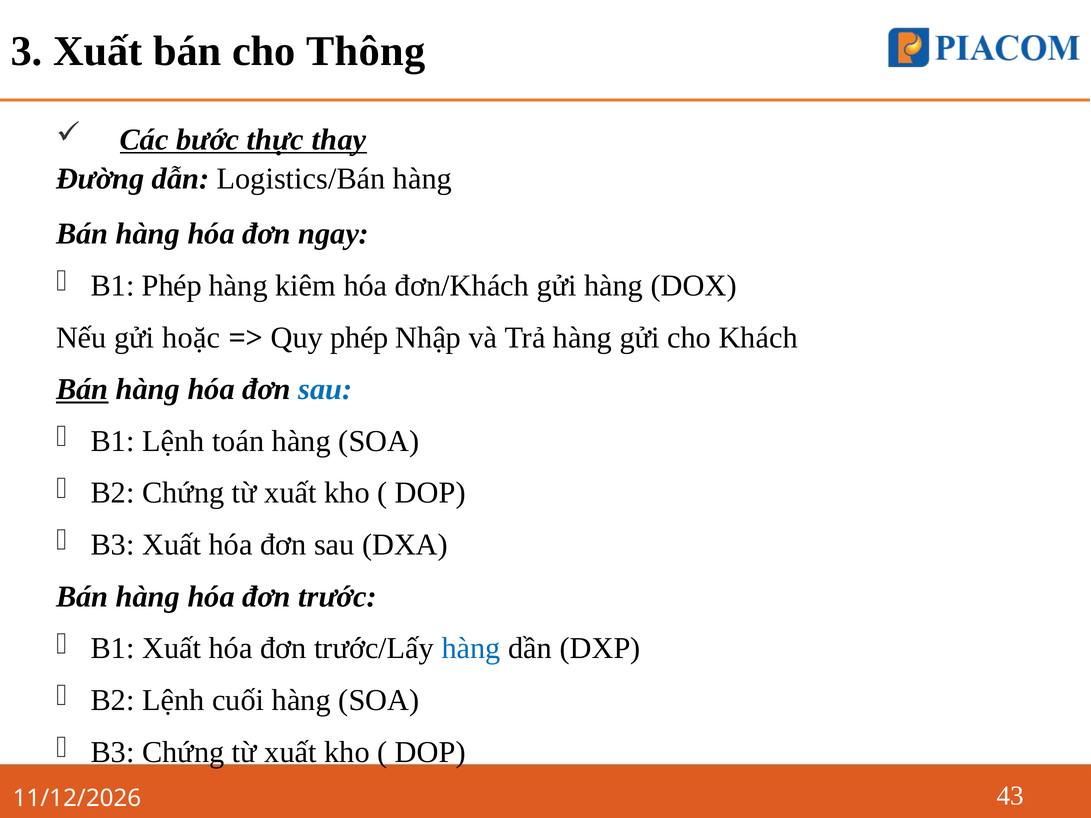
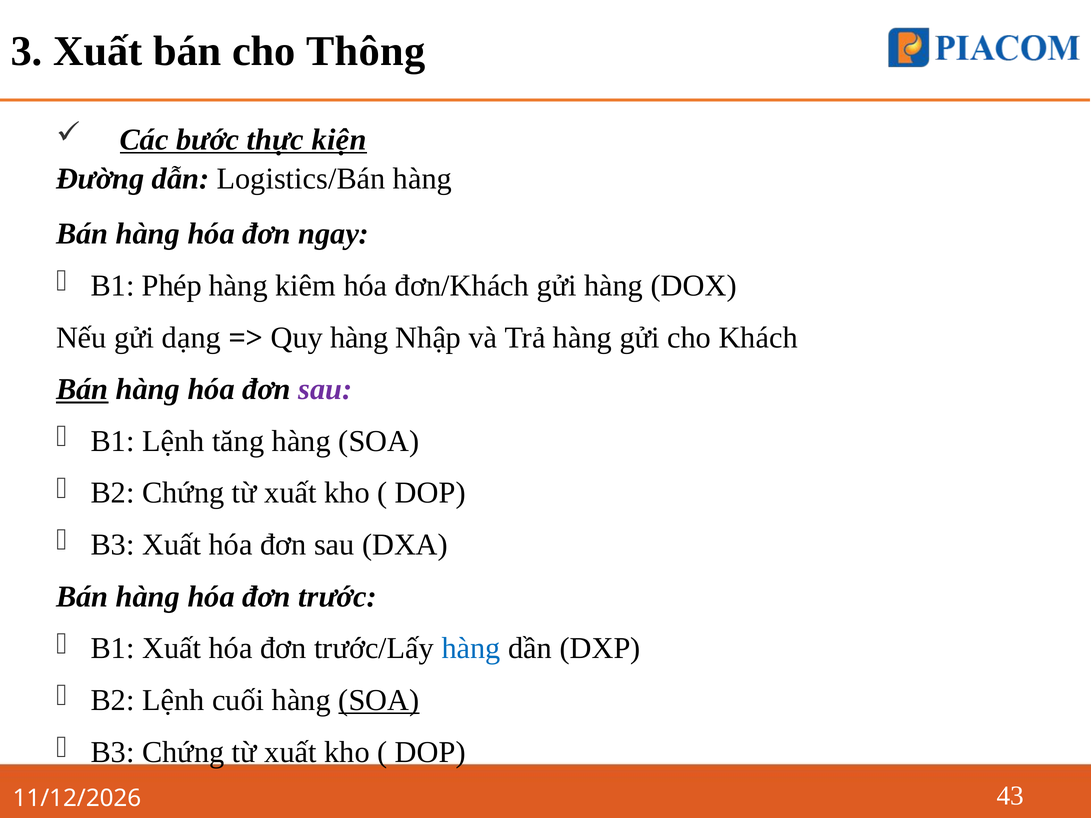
thay: thay -> kiện (339, 140)
hoặc: hoặc -> dạng (191, 338)
Quy phép: phép -> hàng (359, 338)
sau colour: blue -> purple (325, 389)
toán: toán -> tăng (238, 441)
SOA underline: none -> present (379, 701)
